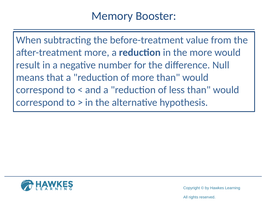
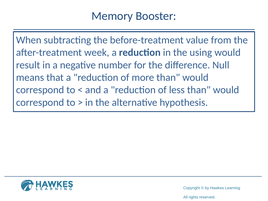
after-treatment more: more -> week (97, 52)
the more: more -> using (201, 52)
